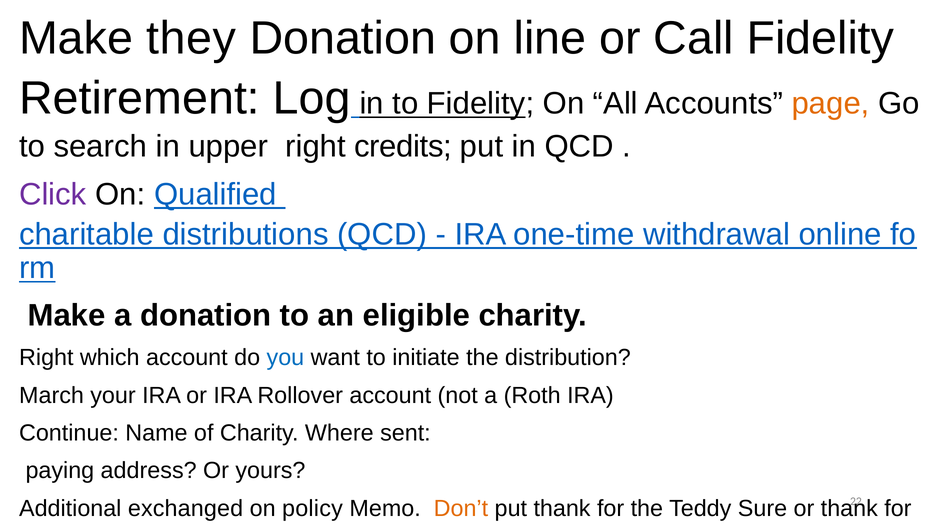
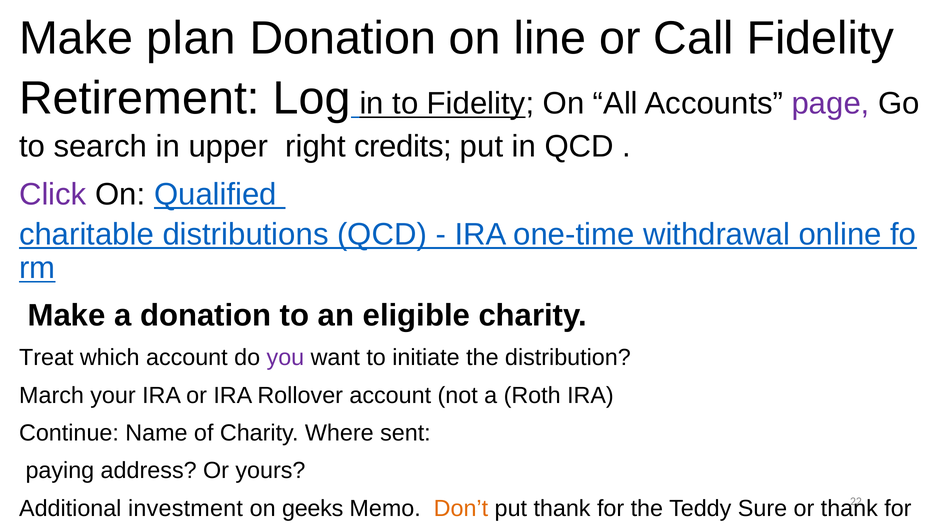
they: they -> plan (191, 39)
page colour: orange -> purple (831, 104)
Right: Right -> Treat (46, 357)
you colour: blue -> purple (285, 357)
Additional exchanged: exchanged -> investment (185, 508)
policy: policy -> geeks (313, 508)
